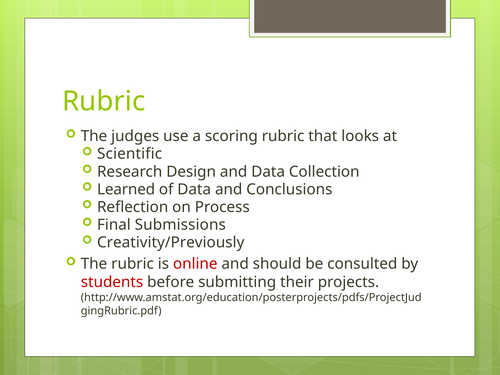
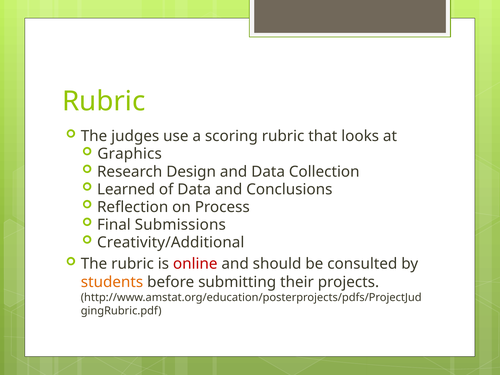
Scientific: Scientific -> Graphics (130, 154)
Creativity/Previously: Creativity/Previously -> Creativity/Additional (171, 242)
students colour: red -> orange (112, 282)
